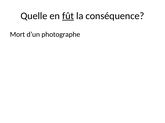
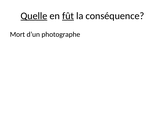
Quelle underline: none -> present (34, 16)
